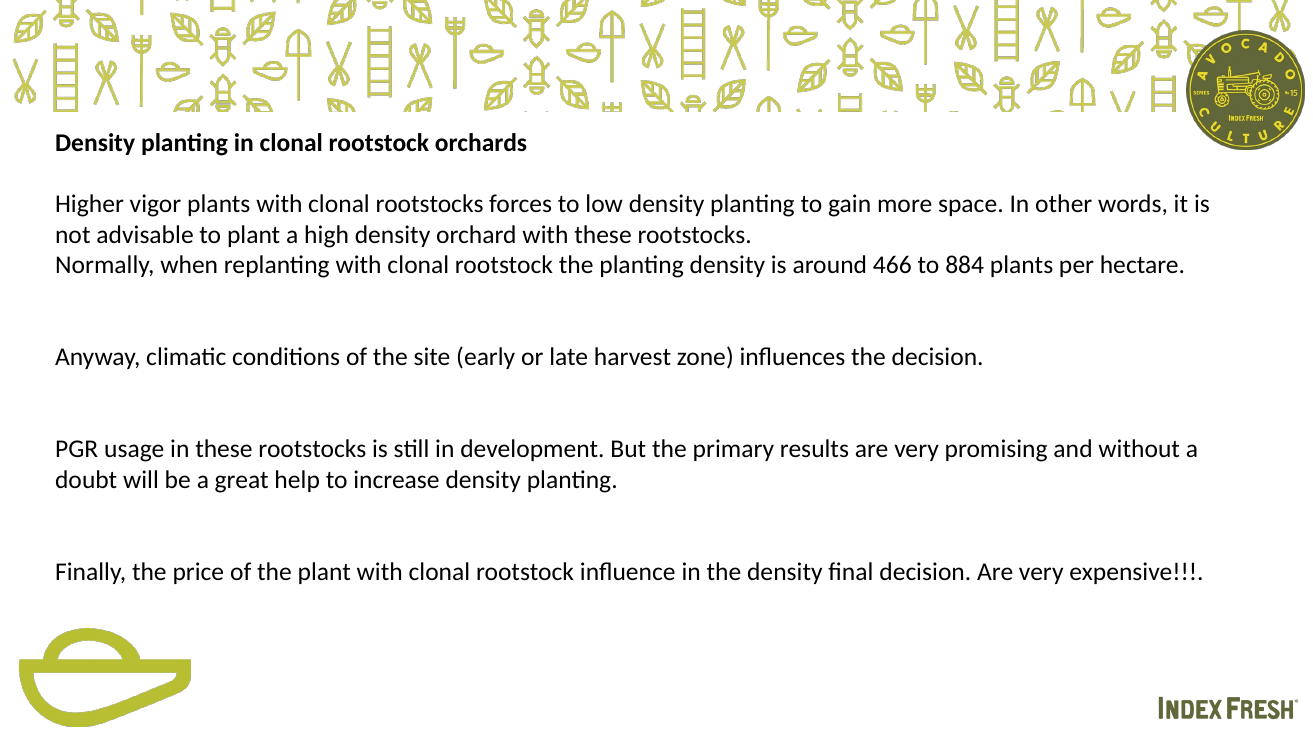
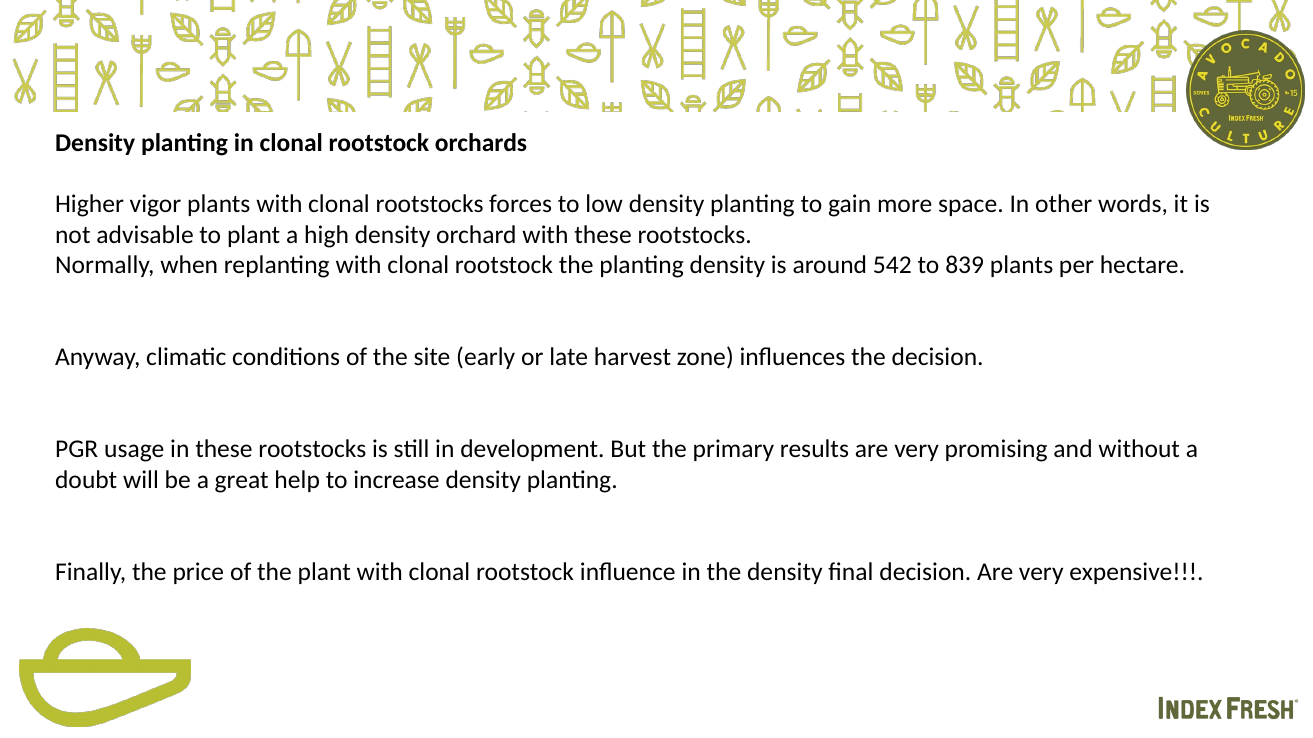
466: 466 -> 542 (892, 266)
884: 884 -> 839 (965, 266)
